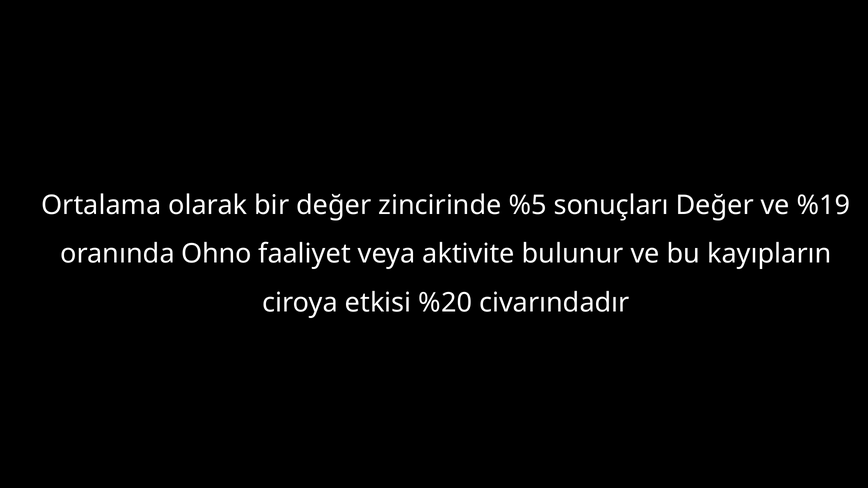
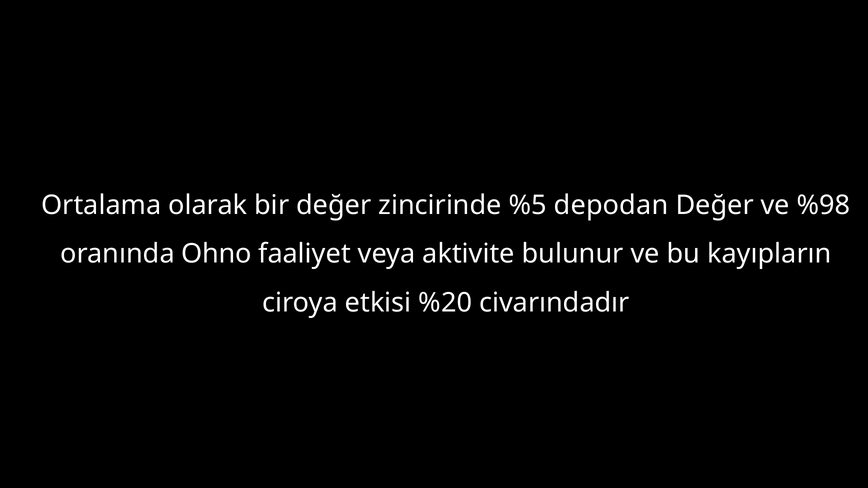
sonuçları: sonuçları -> depodan (611, 205)
%19: %19 -> %98 (824, 205)
